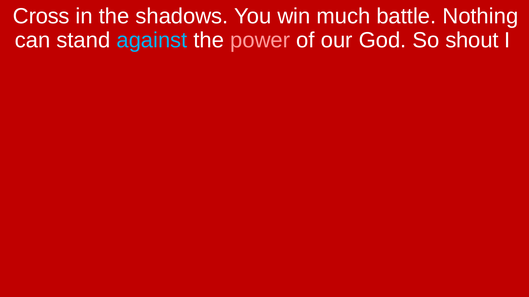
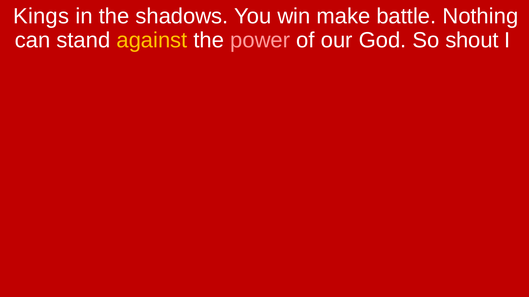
Cross: Cross -> Kings (41, 16)
much: much -> make (343, 16)
against colour: light blue -> yellow (152, 40)
